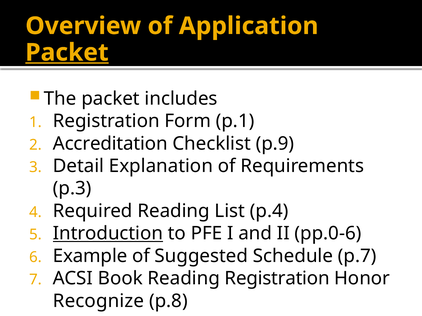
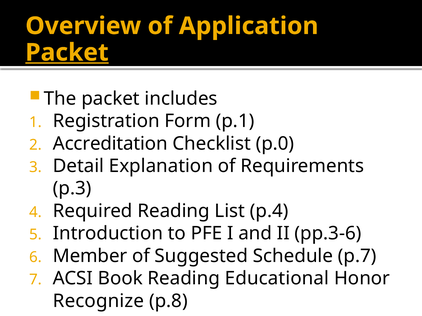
p.9: p.9 -> p.0 (275, 144)
Introduction underline: present -> none (108, 234)
pp.0-6: pp.0-6 -> pp.3-6 (328, 234)
Example: Example -> Member (90, 256)
Reading Registration: Registration -> Educational (277, 279)
